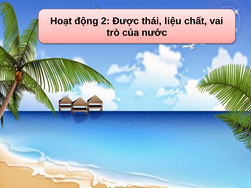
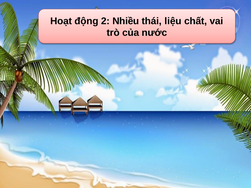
Được: Được -> Nhiều (126, 21)
